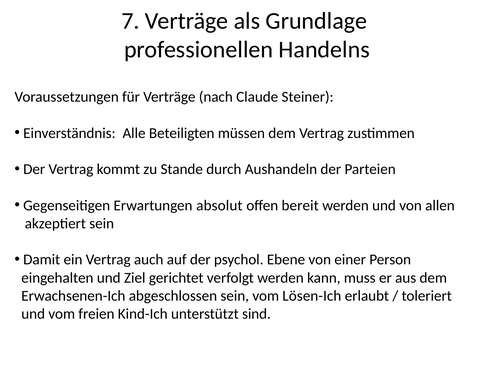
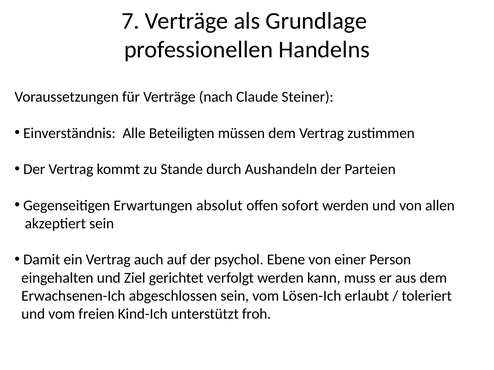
bereit: bereit -> sofort (300, 206)
sind: sind -> froh (256, 314)
